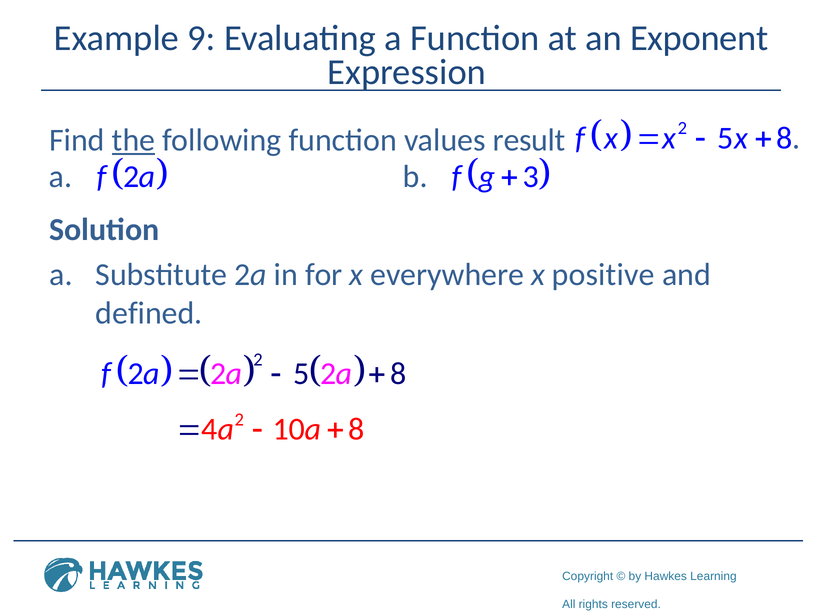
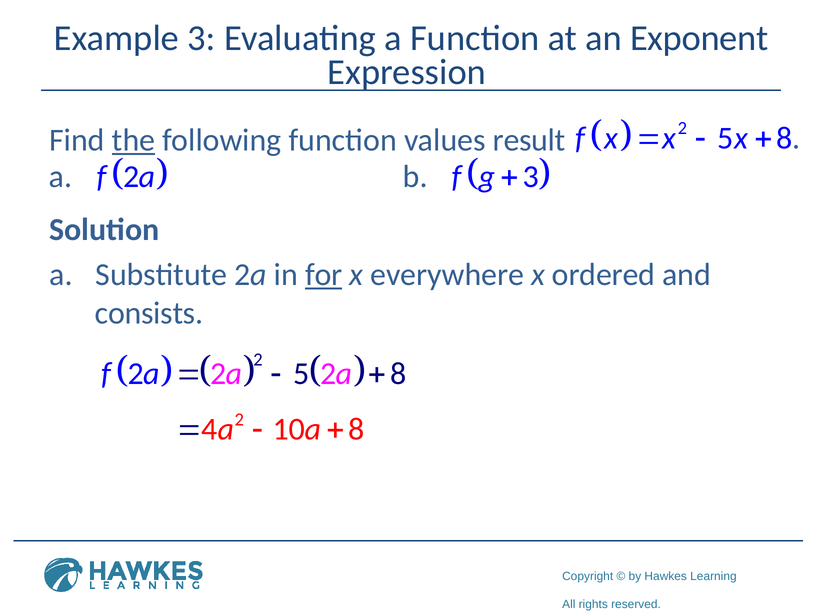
Example 9: 9 -> 3 (202, 38)
for underline: none -> present (324, 275)
positive: positive -> ordered (603, 275)
defined: defined -> consists (149, 313)
